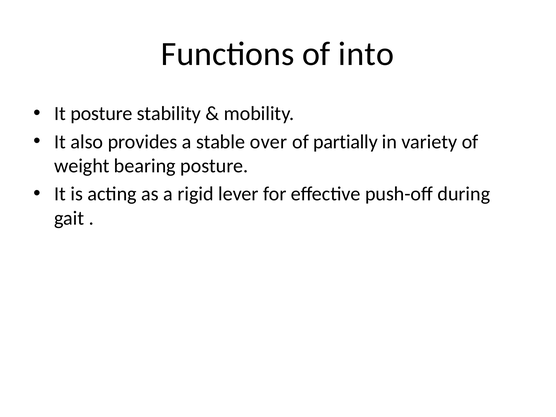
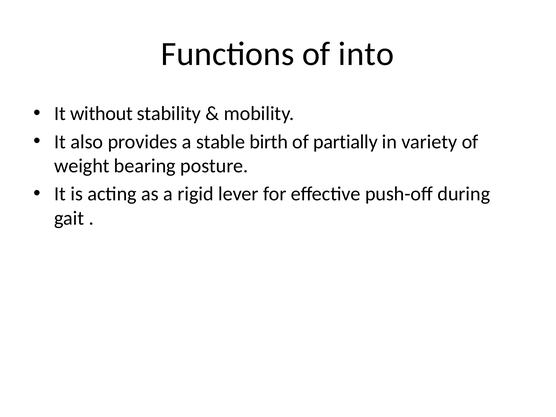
It posture: posture -> without (102, 114)
over: over -> birth (269, 142)
